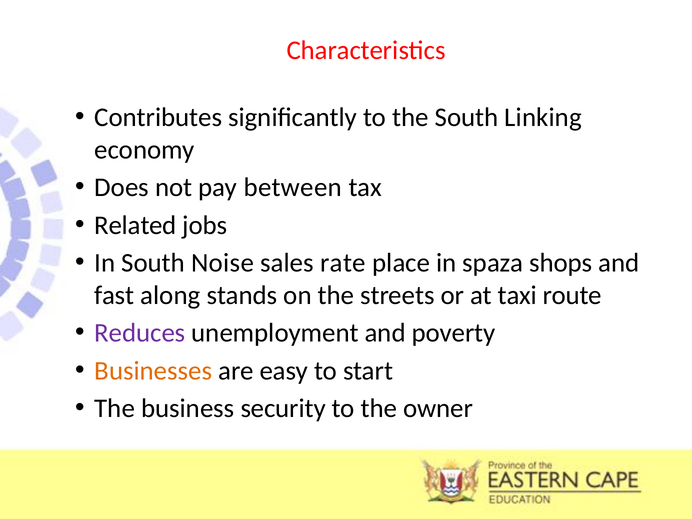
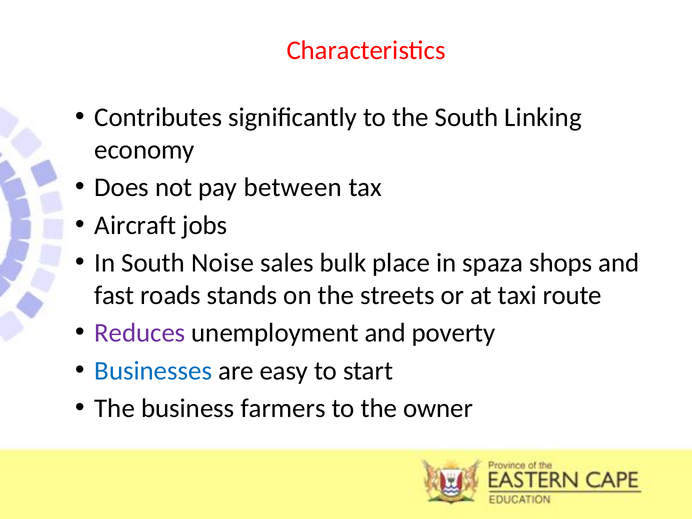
Related: Related -> Aircraft (135, 225)
rate: rate -> bulk (343, 263)
along: along -> roads (171, 295)
Businesses colour: orange -> blue (153, 371)
security: security -> farmers (283, 408)
